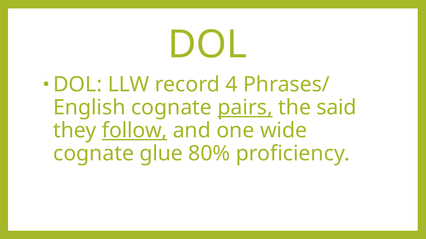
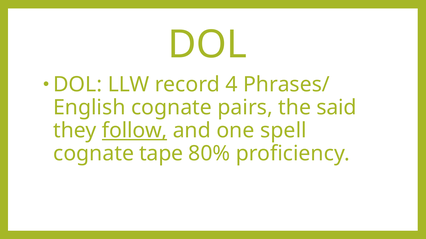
pairs underline: present -> none (245, 108)
wide: wide -> spell (283, 131)
glue: glue -> tape (161, 154)
